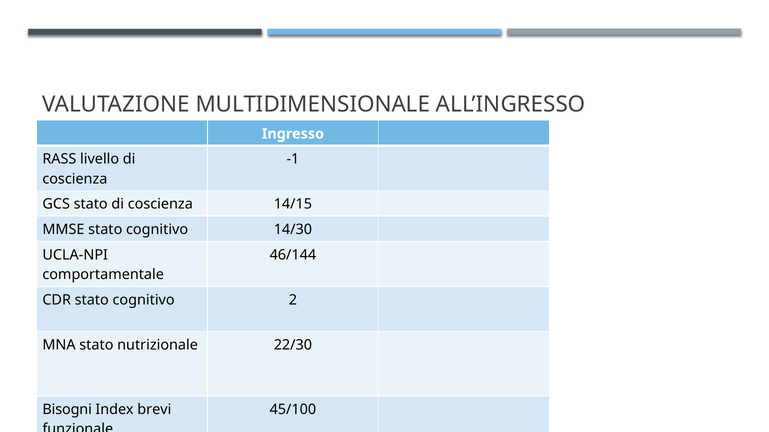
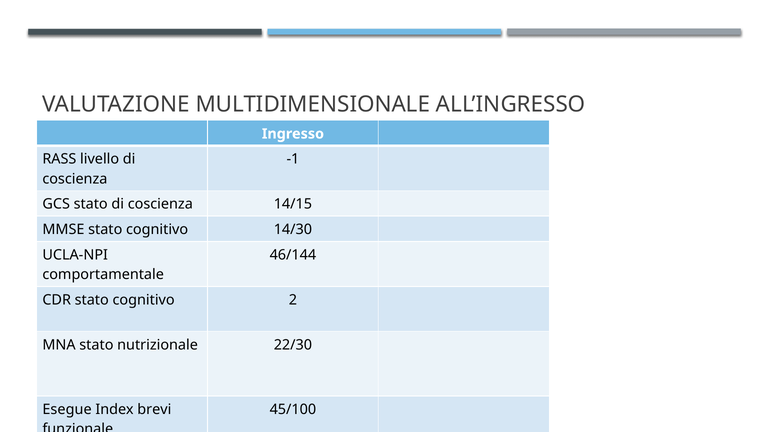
Bisogni: Bisogni -> Esegue (67, 410)
